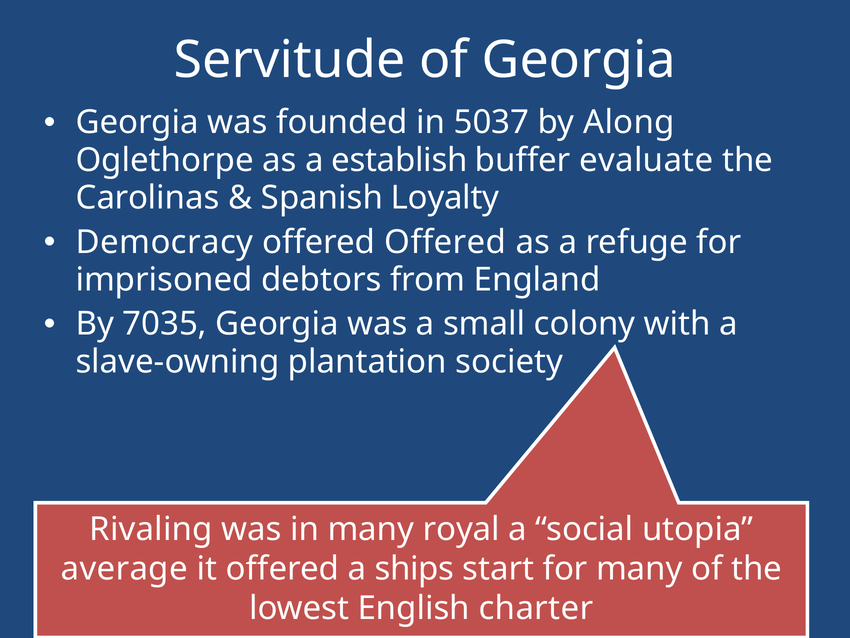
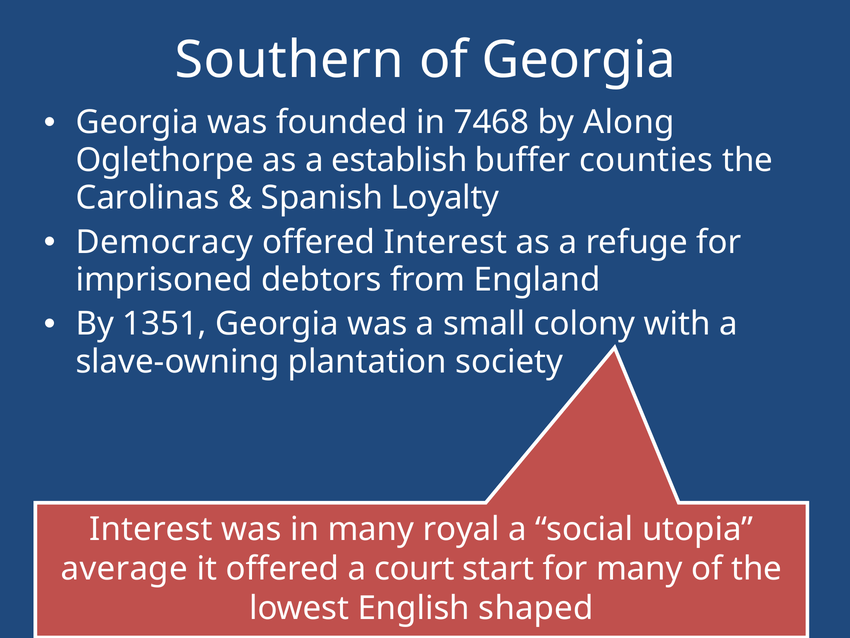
Servitude: Servitude -> Southern (289, 60)
5037: 5037 -> 7468 (491, 122)
evaluate: evaluate -> counties (646, 160)
offered Offered: Offered -> Interest (445, 242)
7035: 7035 -> 1351 (165, 324)
Rivaling: Rivaling -> Interest (151, 529)
ships: ships -> court (414, 568)
charter: charter -> shaped (536, 608)
